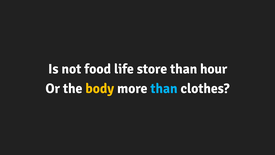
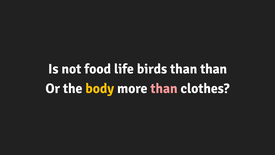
store: store -> birds (152, 69)
than hour: hour -> than (214, 69)
than colour: light blue -> pink (164, 88)
